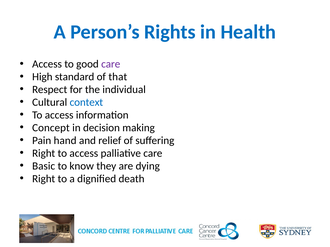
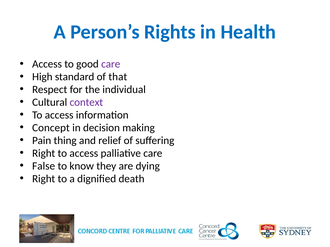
context colour: blue -> purple (86, 102)
hand: hand -> thing (65, 141)
Basic: Basic -> False (44, 166)
